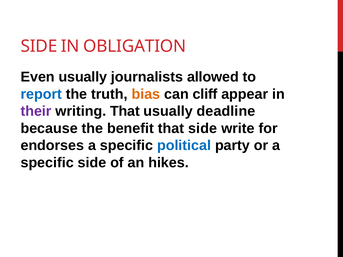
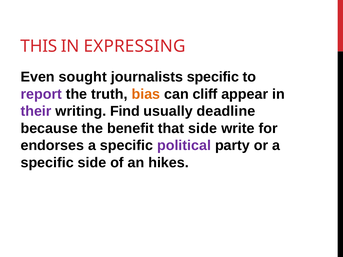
SIDE: SIDE -> THIS (39, 46)
OBLIGATION: OBLIGATION -> EXPRESSING (135, 46)
Even usually: usually -> sought (83, 77)
journalists allowed: allowed -> specific (213, 77)
report colour: blue -> purple (41, 94)
writing That: That -> Find (125, 111)
political colour: blue -> purple (184, 146)
